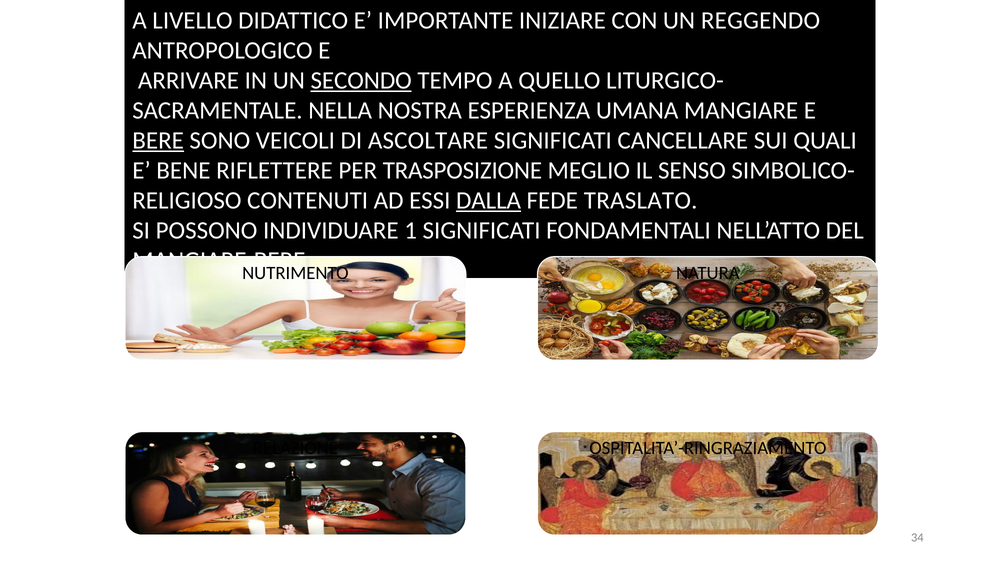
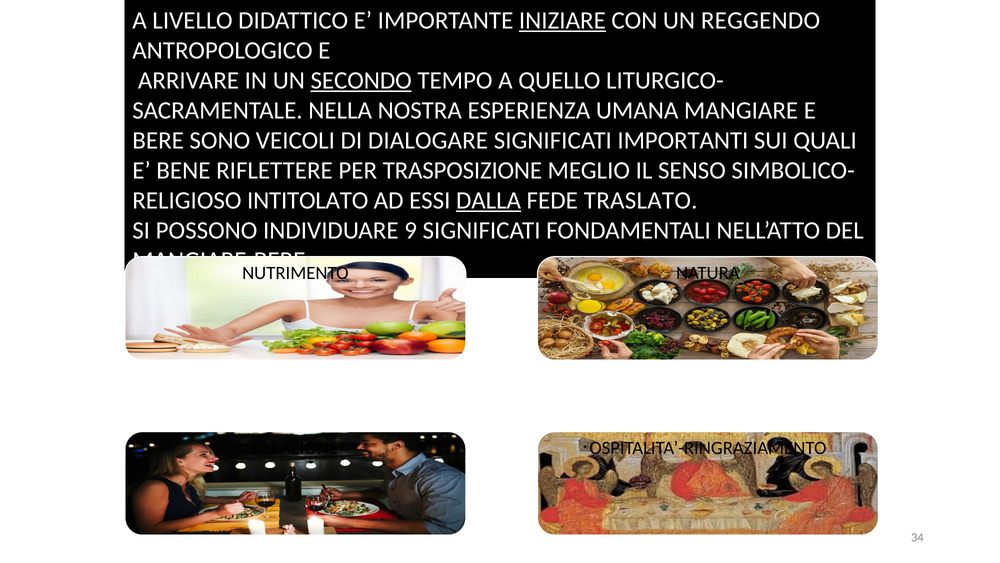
INIZIARE underline: none -> present (562, 20)
BERE underline: present -> none (158, 140)
ASCOLTARE: ASCOLTARE -> DIALOGARE (428, 140)
CANCELLARE: CANCELLARE -> IMPORTANTI (683, 140)
CONTENUTI: CONTENUTI -> INTITOLATO (308, 200)
1: 1 -> 9 (411, 230)
